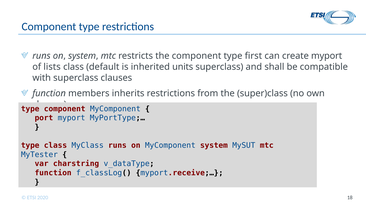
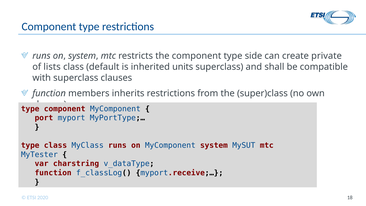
first: first -> side (253, 56)
create myport: myport -> private (327, 56)
